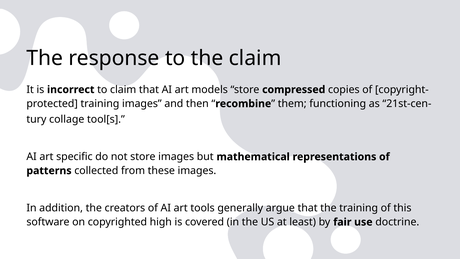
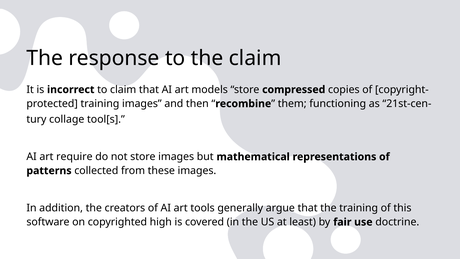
specific: specific -> require (74, 157)
